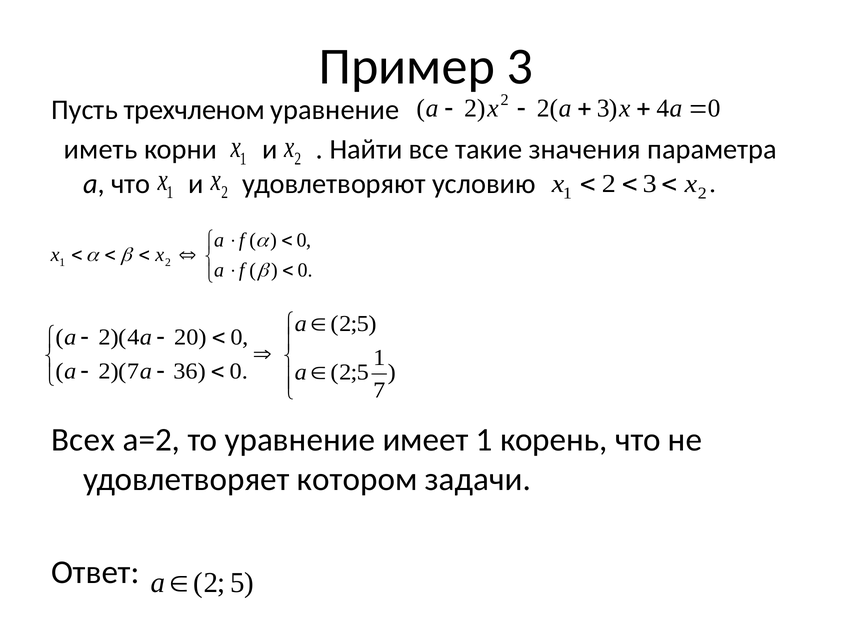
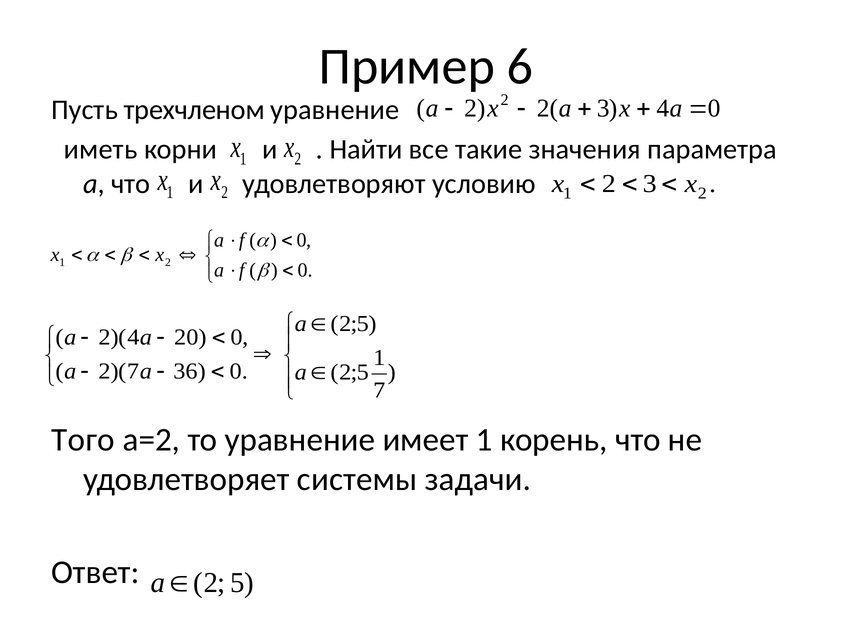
Пример 3: 3 -> 6 (520, 66)
Всех: Всех -> Того (83, 440)
котором: котором -> системы (357, 479)
